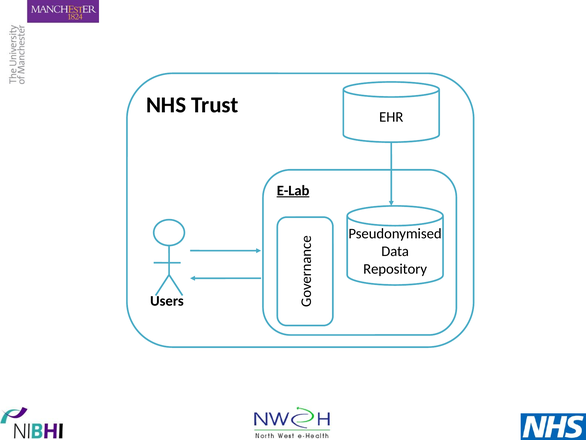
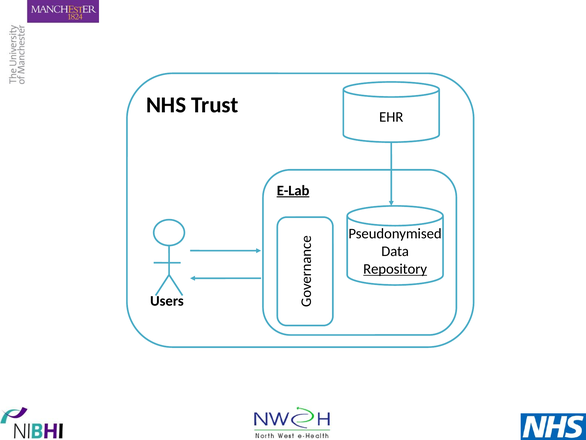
Repository underline: none -> present (395, 269)
